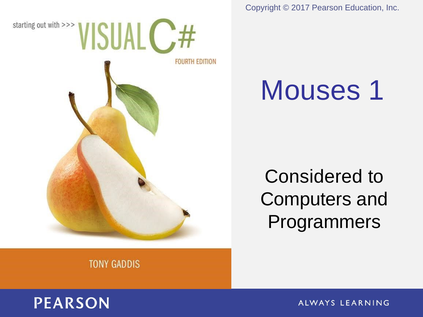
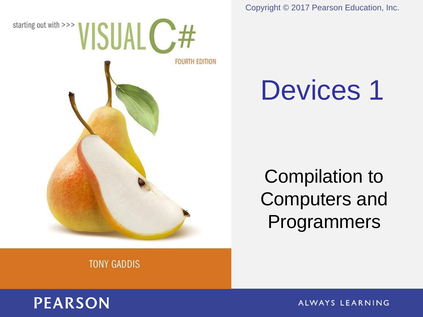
Mouses: Mouses -> Devices (311, 91)
Considered: Considered -> Compilation (314, 177)
